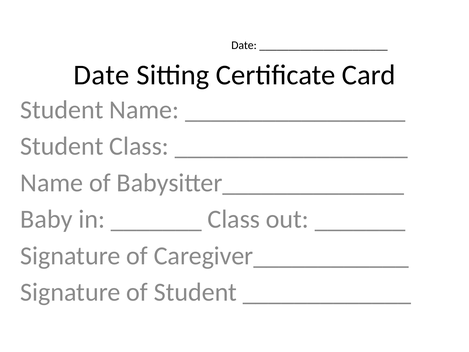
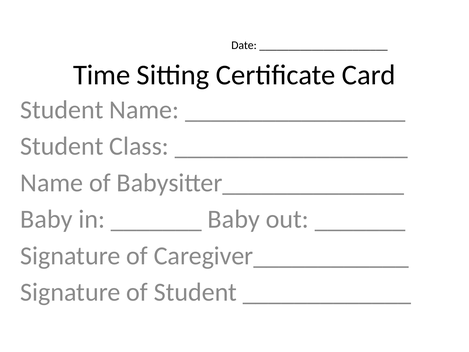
Date: Date -> Time (102, 75)
Class: Class -> Baby (234, 219)
